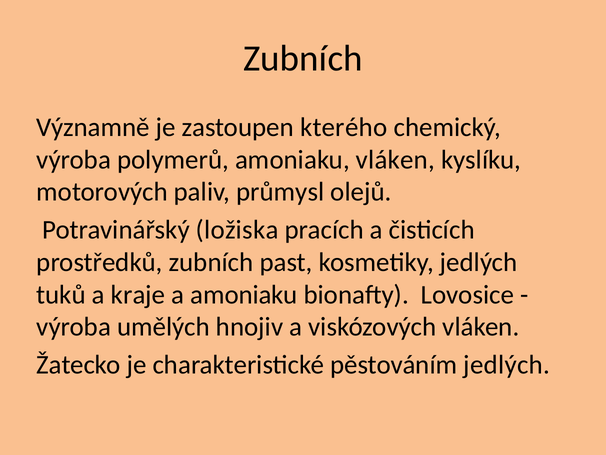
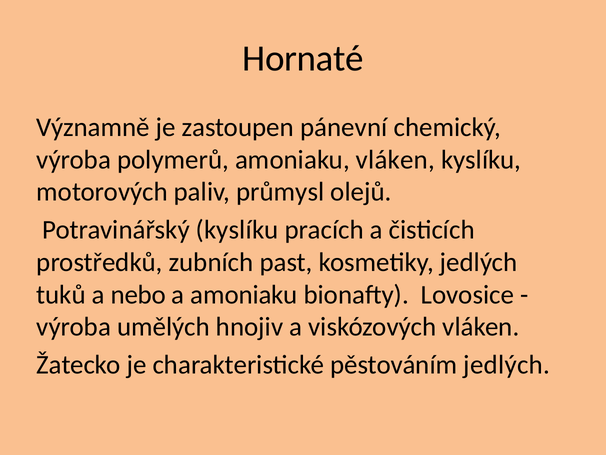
Zubních: Zubních -> Hornaté (303, 59)
kterého: kterého -> pánevní (344, 127)
Potravinářský ložiska: ložiska -> kyslíku (237, 230)
kraje: kraje -> nebo (138, 294)
